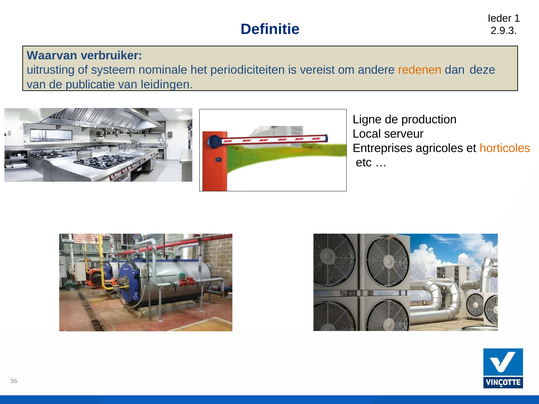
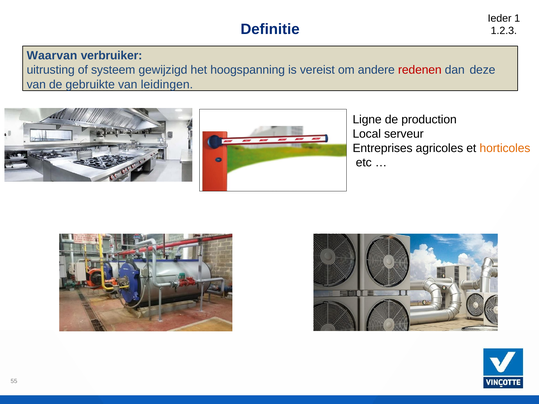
2.9.3: 2.9.3 -> 1.2.3 (504, 31)
nominale: nominale -> gewijzigd (163, 70)
periodiciteiten: periodiciteiten -> hoogspanning (248, 70)
redenen colour: orange -> red (420, 70)
publicatie: publicatie -> gebruikte (90, 84)
